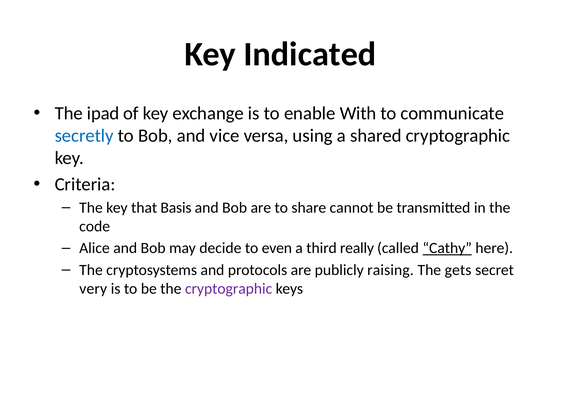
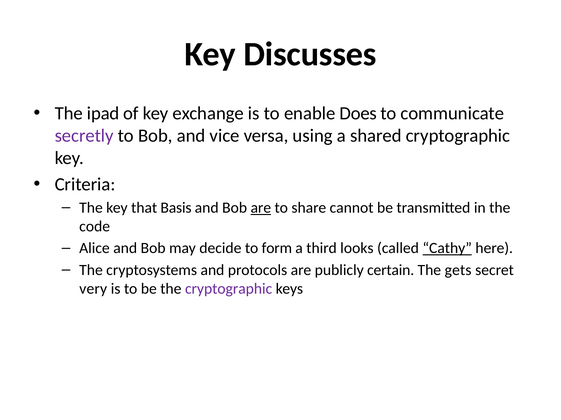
Indicated: Indicated -> Discusses (310, 54)
With: With -> Does (358, 114)
secretly colour: blue -> purple (84, 136)
are underline: none -> present (261, 208)
even: even -> form (277, 249)
really: really -> looks (357, 249)
raising: raising -> certain (391, 270)
